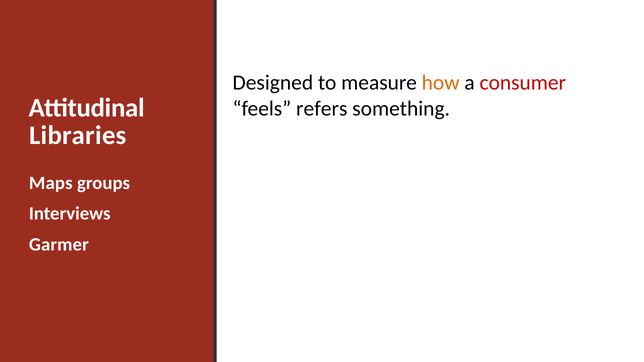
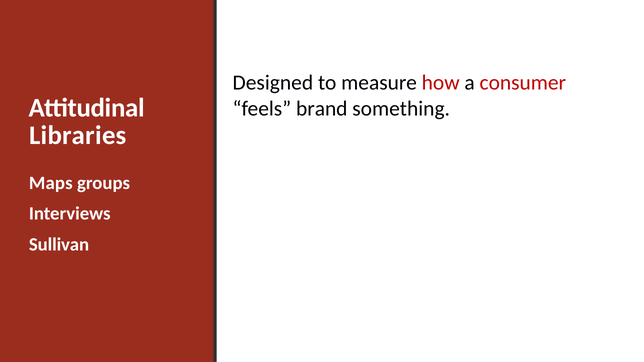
how colour: orange -> red (441, 83)
refers: refers -> brand (322, 109)
Garmer: Garmer -> Sullivan (59, 245)
